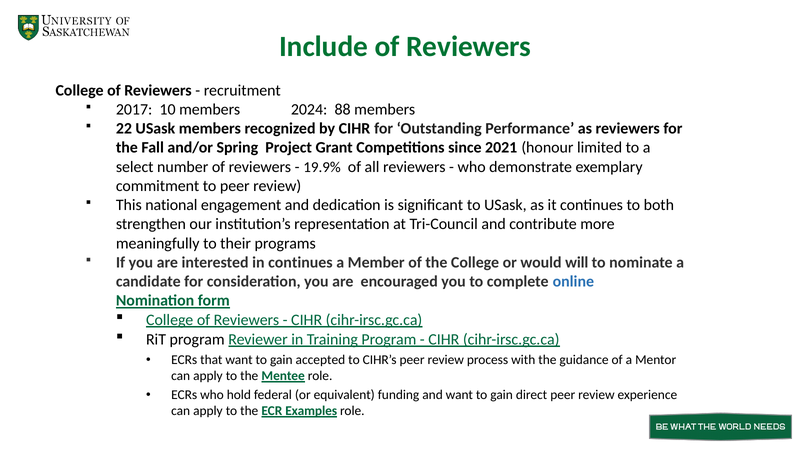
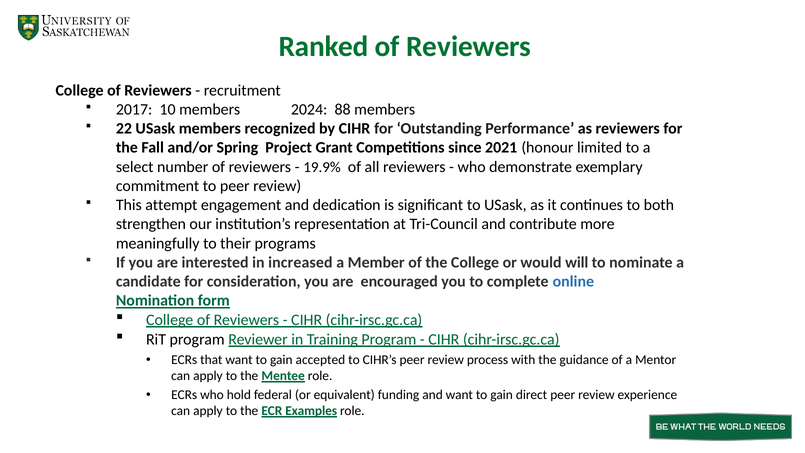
Include: Include -> Ranked (324, 46)
national: national -> attempt (171, 205)
in continues: continues -> increased (300, 262)
